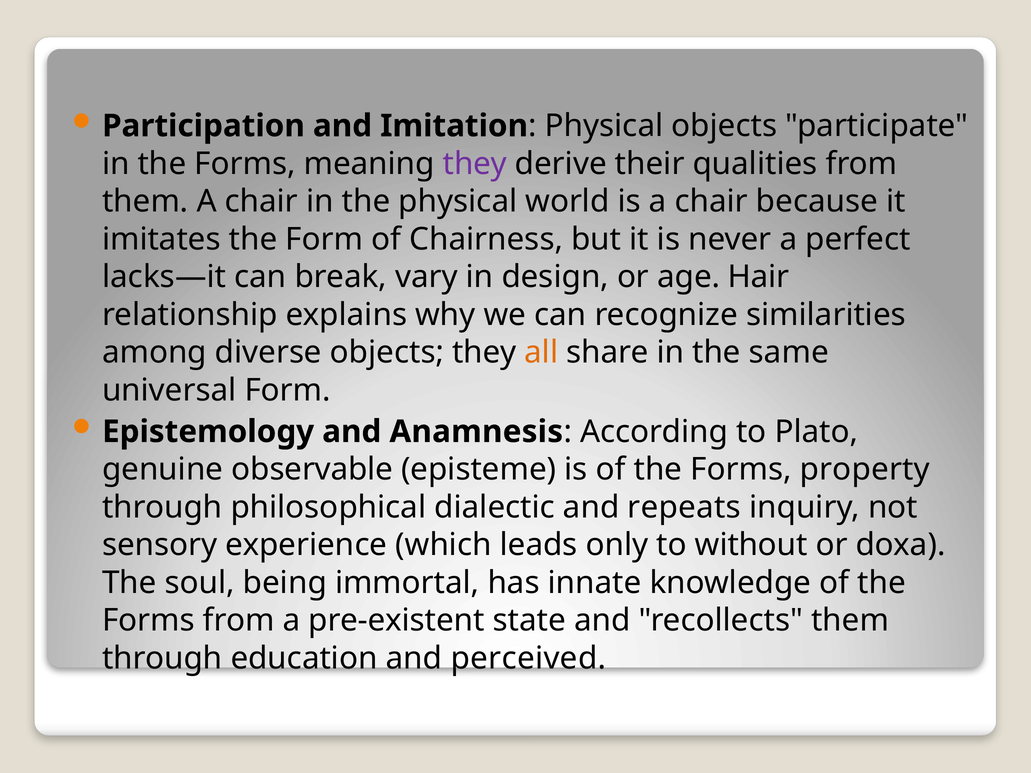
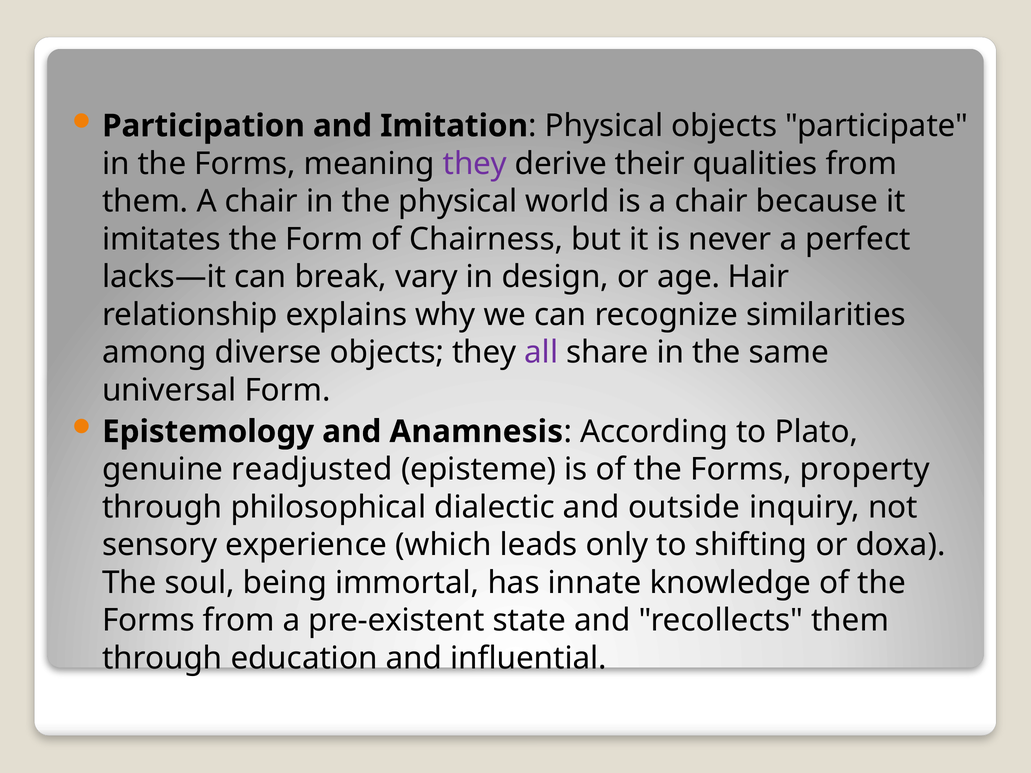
all colour: orange -> purple (541, 353)
observable: observable -> readjusted (312, 470)
repeats: repeats -> outside (684, 507)
without: without -> shifting (751, 545)
perceived: perceived -> influential (529, 659)
